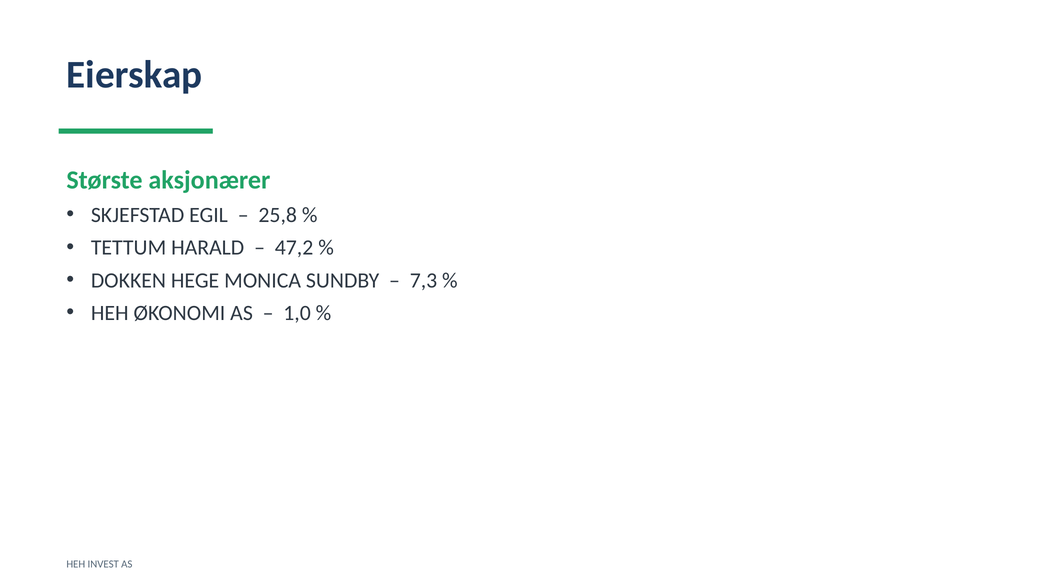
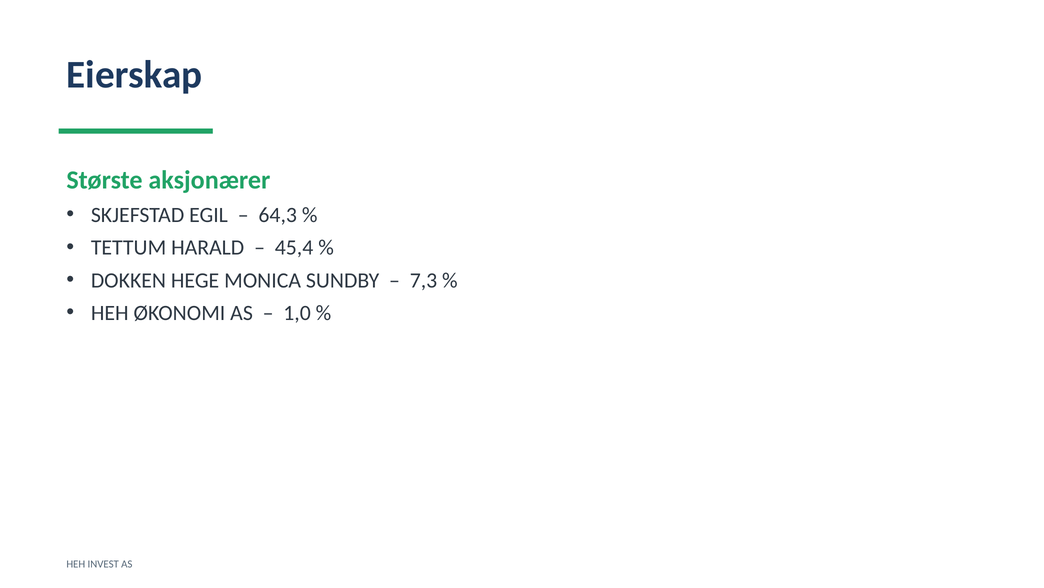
25,8: 25,8 -> 64,3 (278, 215)
47,2: 47,2 -> 45,4 (294, 247)
